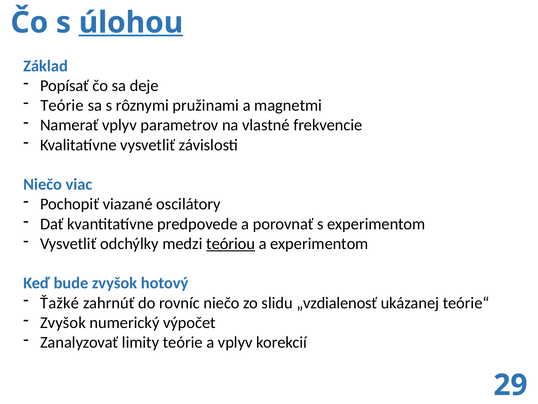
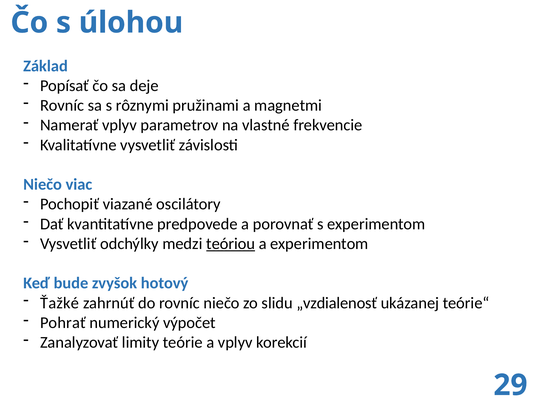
úlohou underline: present -> none (131, 23)
Teórie: Teórie -> Rovníc (62, 105)
Zvyšok: Zvyšok -> Pohrať (63, 322)
